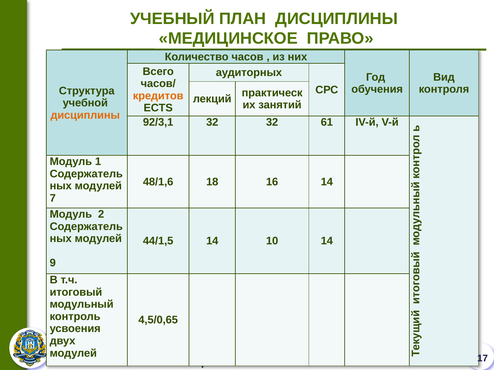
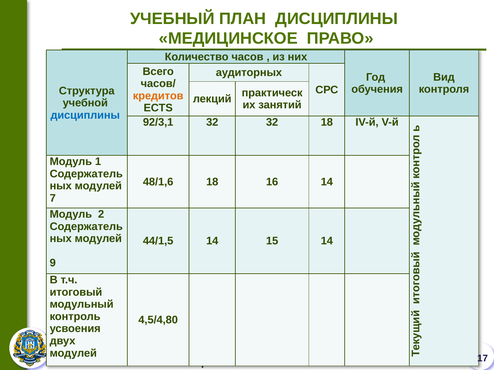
дисциплины colour: orange -> blue (85, 115)
32 61: 61 -> 18 (327, 122)
10: 10 -> 15 (272, 241)
4,5/0,65: 4,5/0,65 -> 4,5/4,80 (158, 320)
